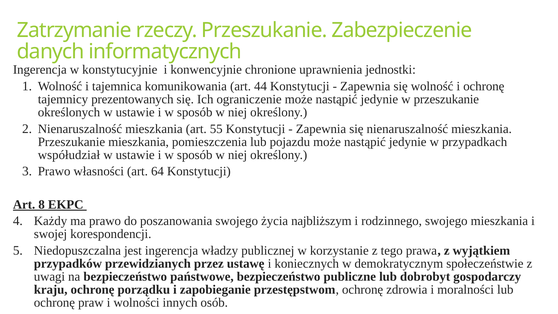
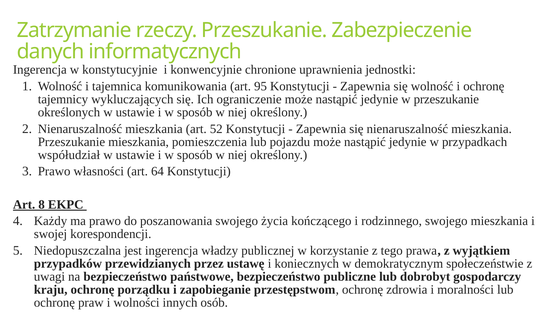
44: 44 -> 95 (261, 86)
prezentowanych: prezentowanych -> wykluczających (132, 99)
55: 55 -> 52 (216, 129)
najbliższym: najbliższym -> kończącego (321, 221)
